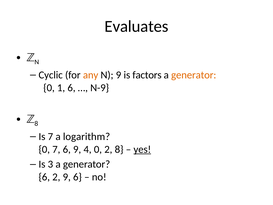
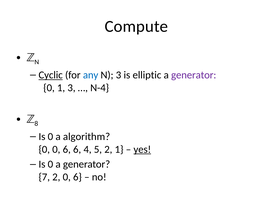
Evaluates: Evaluates -> Compute (136, 26)
Cyclic underline: none -> present (51, 75)
any colour: orange -> blue (91, 75)
N 9: 9 -> 3 (119, 75)
factors: factors -> elliptic (147, 75)
generator colour: orange -> purple (194, 75)
1 6: 6 -> 3 (71, 88)
N-9: N-9 -> N-4 (100, 88)
7: 7 -> 0 (50, 136)
logarithm: logarithm -> algorithm (87, 136)
0 7: 7 -> 0 (56, 149)
6 9: 9 -> 6 (77, 149)
4 0: 0 -> 5 (98, 149)
2 8: 8 -> 1 (119, 149)
3: 3 -> 0 (50, 164)
6: 6 -> 7 (44, 177)
2 9: 9 -> 0 (67, 177)
